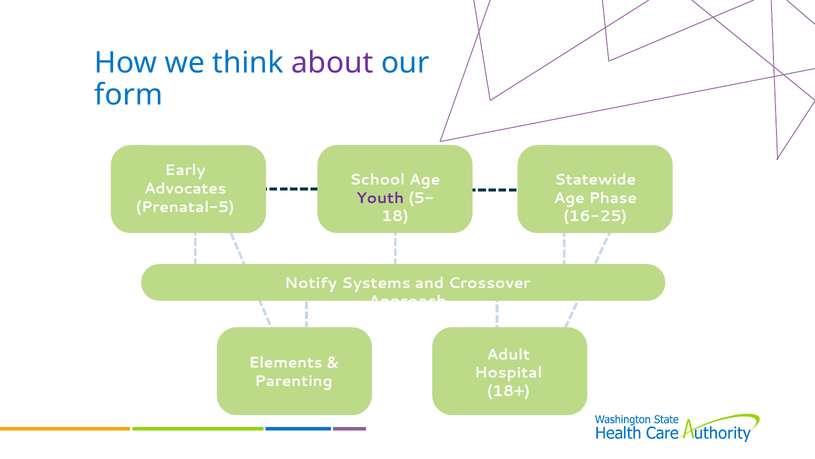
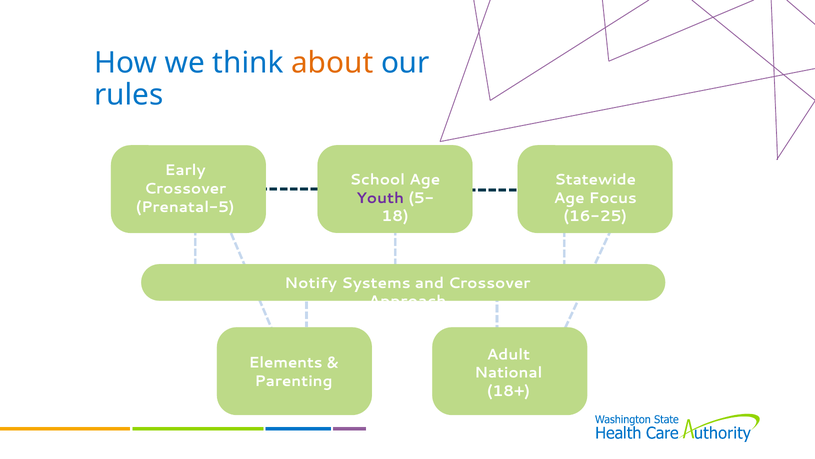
about colour: purple -> orange (332, 63)
form: form -> rules (129, 95)
Advocates: Advocates -> Crossover (185, 188)
Phase: Phase -> Focus (613, 198)
Hospital: Hospital -> National (508, 372)
